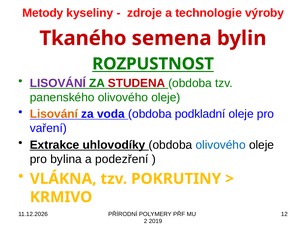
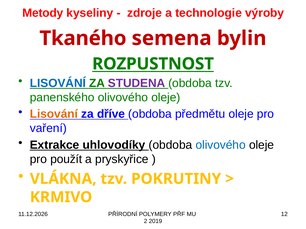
LISOVÁNÍ colour: purple -> blue (58, 83)
STUDENA colour: red -> purple (137, 83)
voda: voda -> dříve (111, 114)
podkladní: podkladní -> předmětu (200, 114)
bylina: bylina -> použít (66, 160)
podezření: podezření -> pryskyřice (122, 160)
